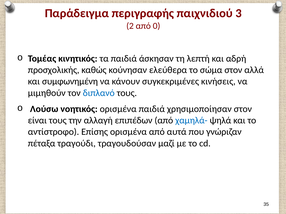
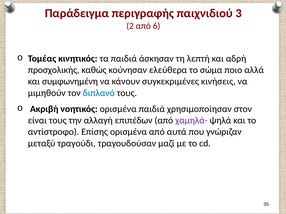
0: 0 -> 6 (157, 26)
σώμα στον: στον -> ποιο (233, 70)
Λούσω: Λούσω -> Ακριβή (44, 109)
χαμηλά- colour: blue -> purple (191, 121)
πέταξα: πέταξα -> μεταξύ (42, 144)
